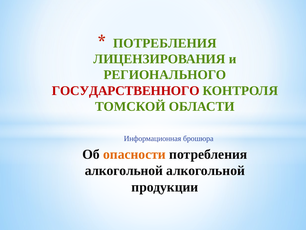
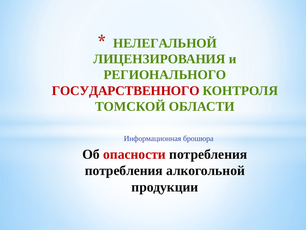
ПОТРЕБЛЕНИЯ: ПОТРЕБЛЕНИЯ -> НЕЛЕГАЛЬНОЙ (165, 43)
опасности colour: orange -> red (134, 154)
алкогольной: алкогольной -> потребления (124, 170)
